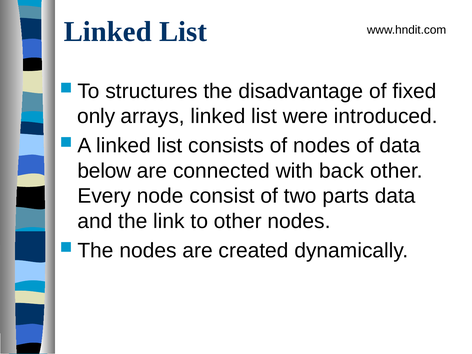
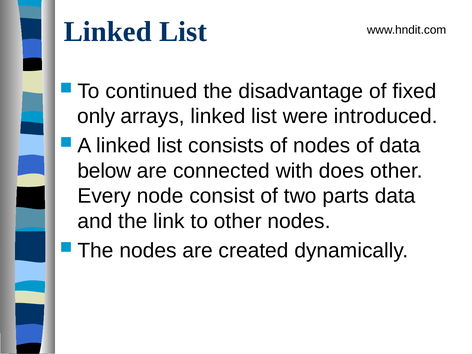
structures: structures -> continued (151, 91)
back: back -> does (342, 171)
